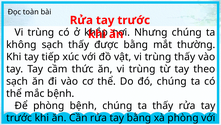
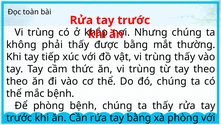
không sạch: sạch -> phải (52, 44)
sạch: sạch -> theo (17, 81)
